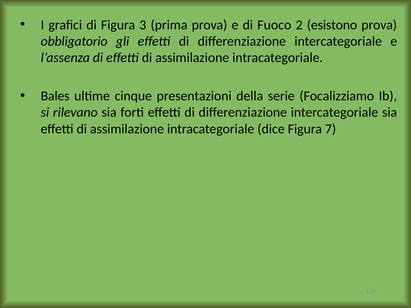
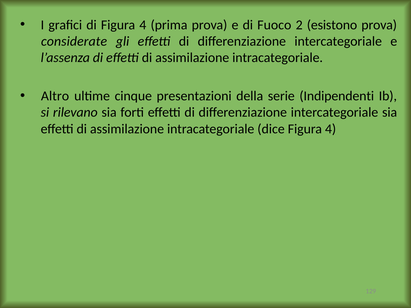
di Figura 3: 3 -> 4 (143, 25)
obbligatorio: obbligatorio -> considerate (74, 41)
Bales: Bales -> Altro (55, 96)
Focalizziamo: Focalizziamo -> Indipendenti (337, 96)
7: 7 -> 4 (331, 129)
